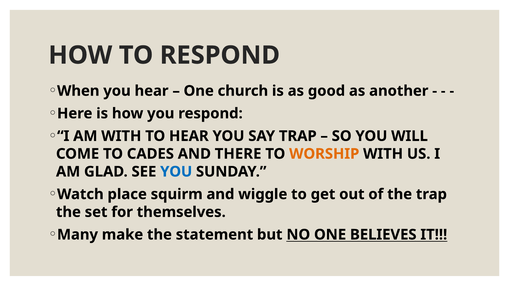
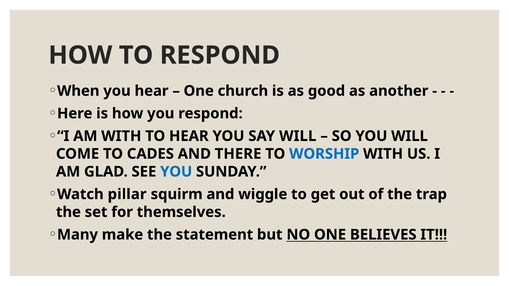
SAY TRAP: TRAP -> WILL (298, 136)
WORSHIP colour: orange -> blue (324, 154)
place: place -> pillar (127, 194)
